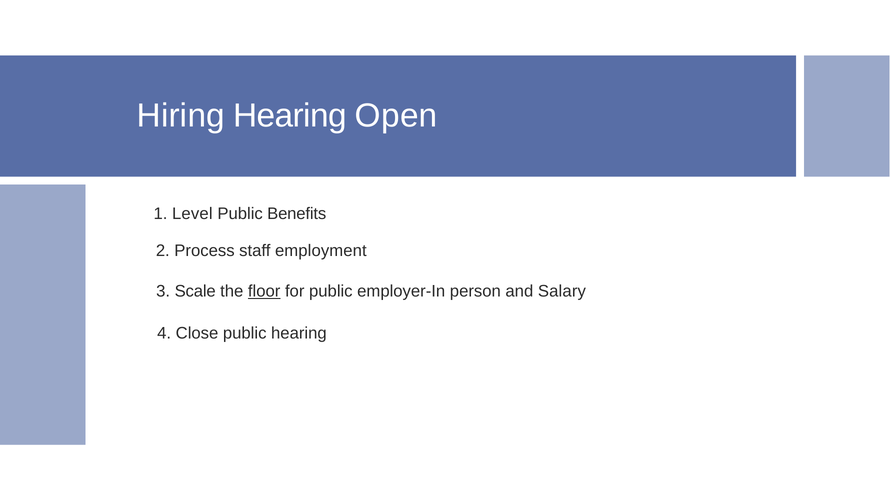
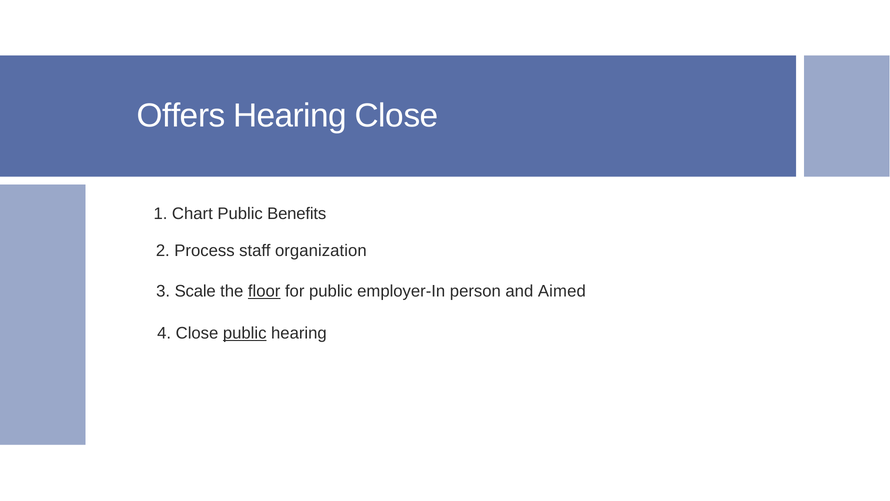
Hiring: Hiring -> Offers (181, 116)
Hearing Open: Open -> Close (397, 116)
Level: Level -> Chart (192, 213)
employment: employment -> organization (321, 251)
Salary: Salary -> Aimed (562, 291)
public underline: none -> present (245, 333)
